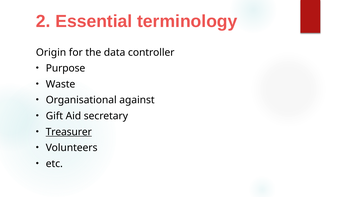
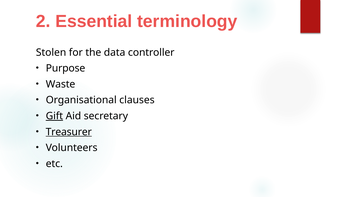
Origin: Origin -> Stolen (51, 53)
against: against -> clauses (137, 100)
Gift underline: none -> present (54, 116)
